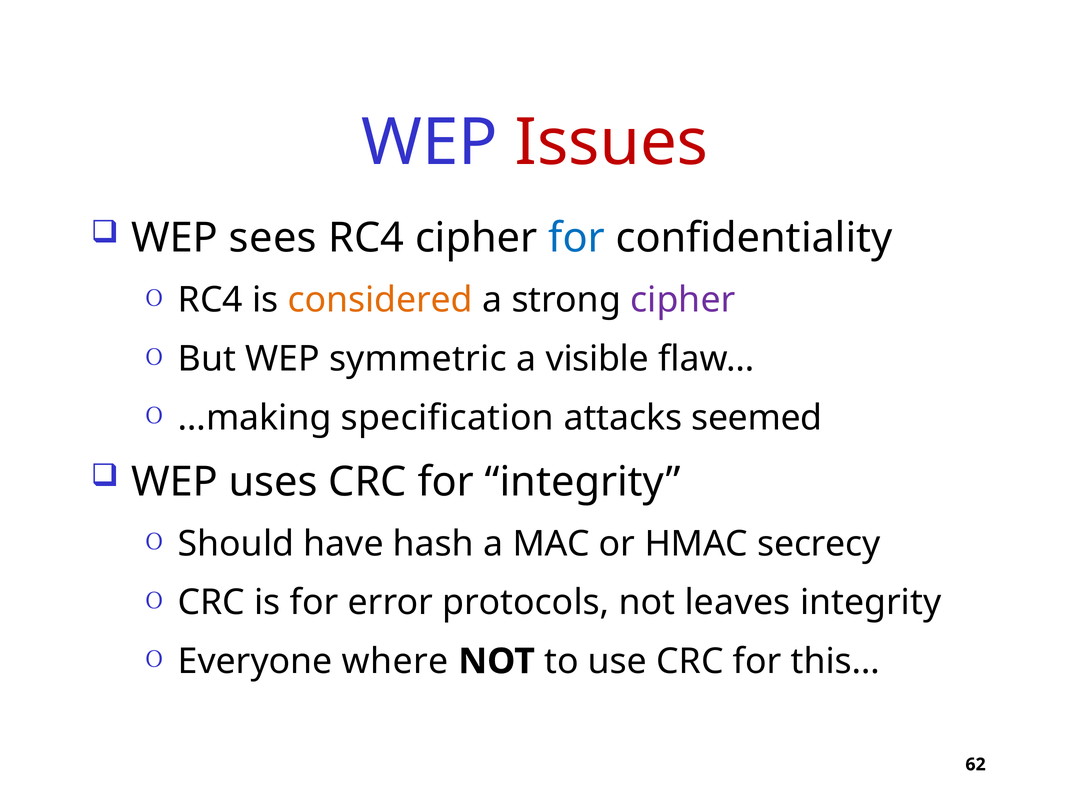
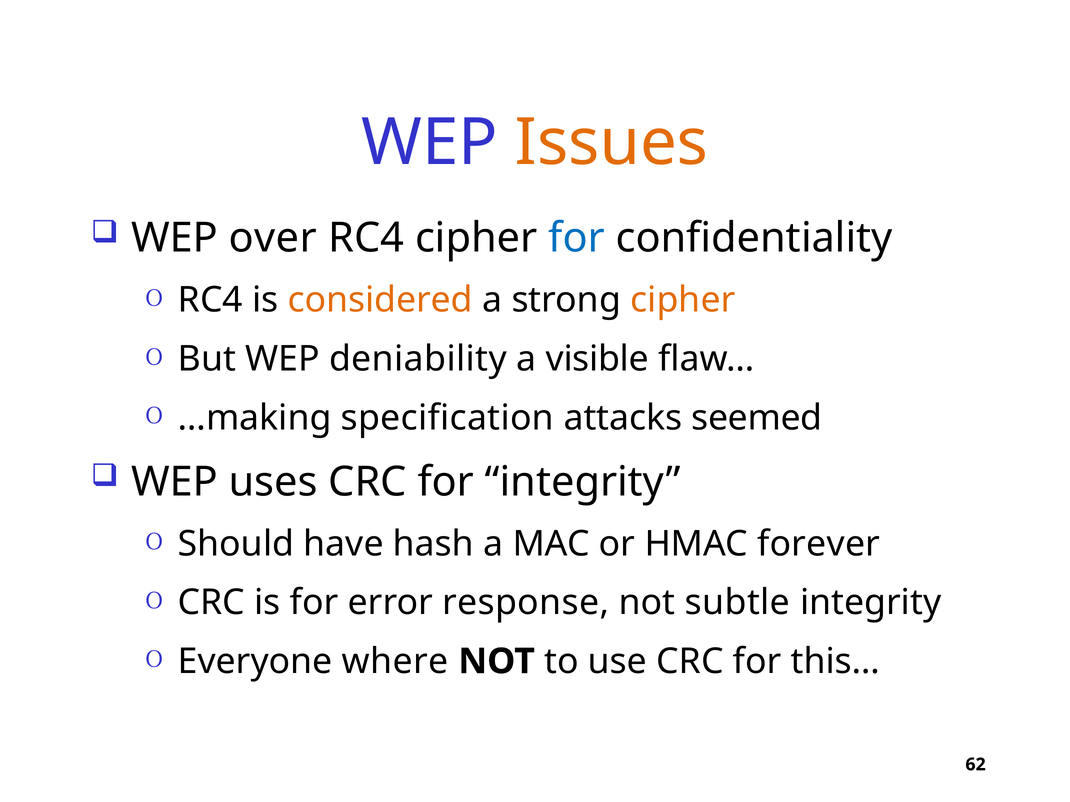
Issues colour: red -> orange (612, 143)
sees: sees -> over (273, 238)
cipher colour: purple -> orange (683, 300)
symmetric: symmetric -> deniability (418, 359)
secrecy: secrecy -> forever (819, 544)
protocols: protocols -> response (526, 603)
leaves: leaves -> subtle (737, 603)
